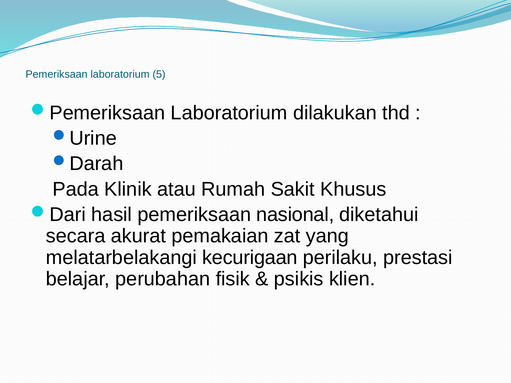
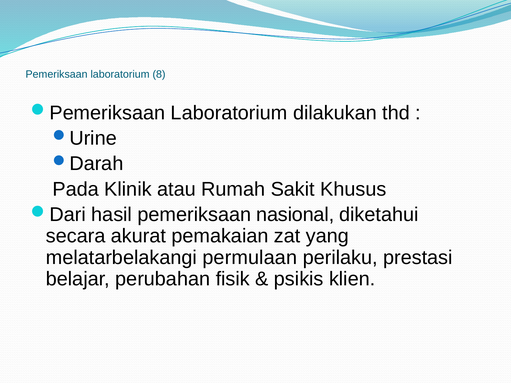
5: 5 -> 8 (159, 75)
kecurigaan: kecurigaan -> permulaan (250, 258)
